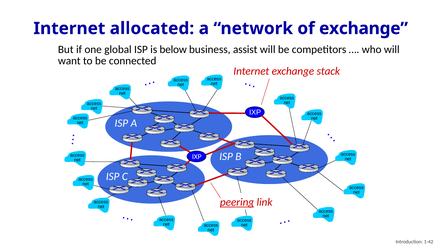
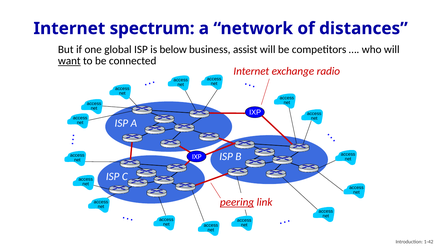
allocated: allocated -> spectrum (152, 28)
of exchange: exchange -> distances (363, 28)
want underline: none -> present (69, 61)
stack: stack -> radio (328, 71)
